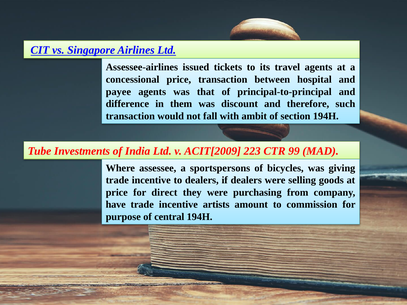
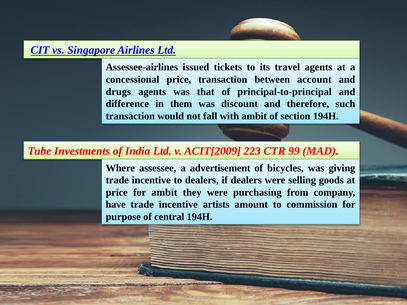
hospital: hospital -> account (314, 80)
payee: payee -> drugs (118, 92)
sportspersons: sportspersons -> advertisement (220, 168)
for direct: direct -> ambit (164, 193)
